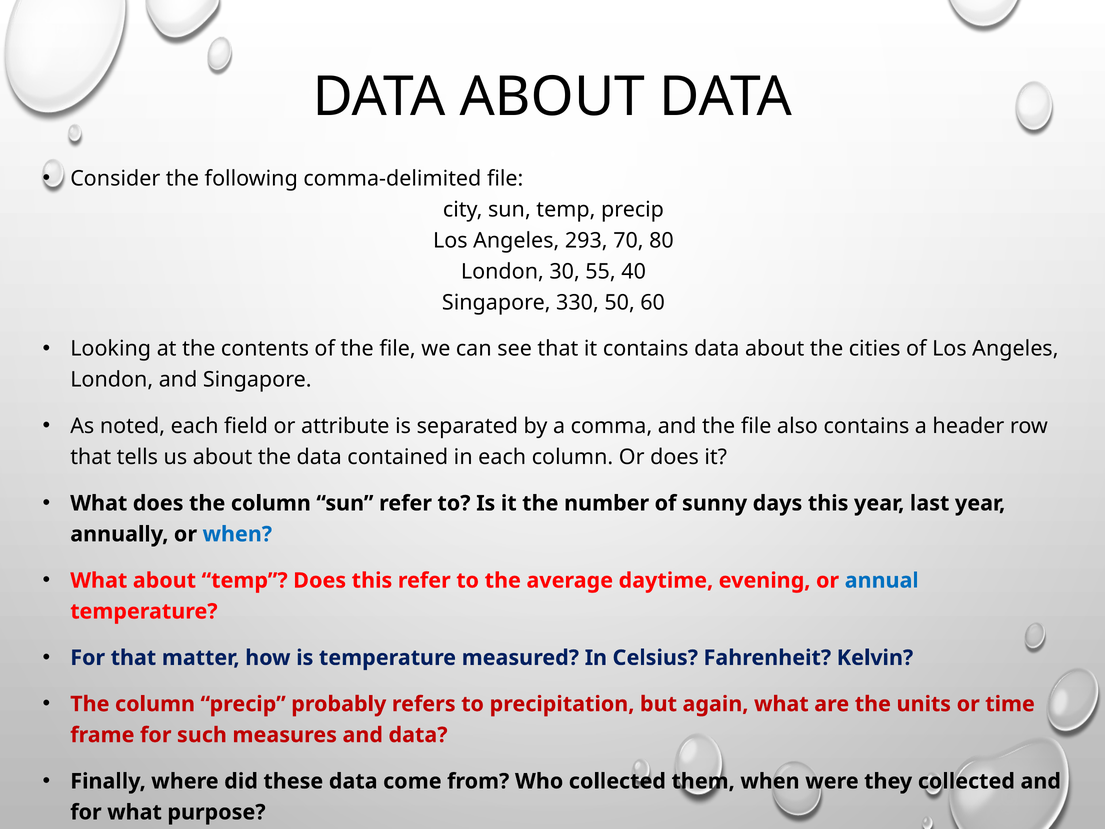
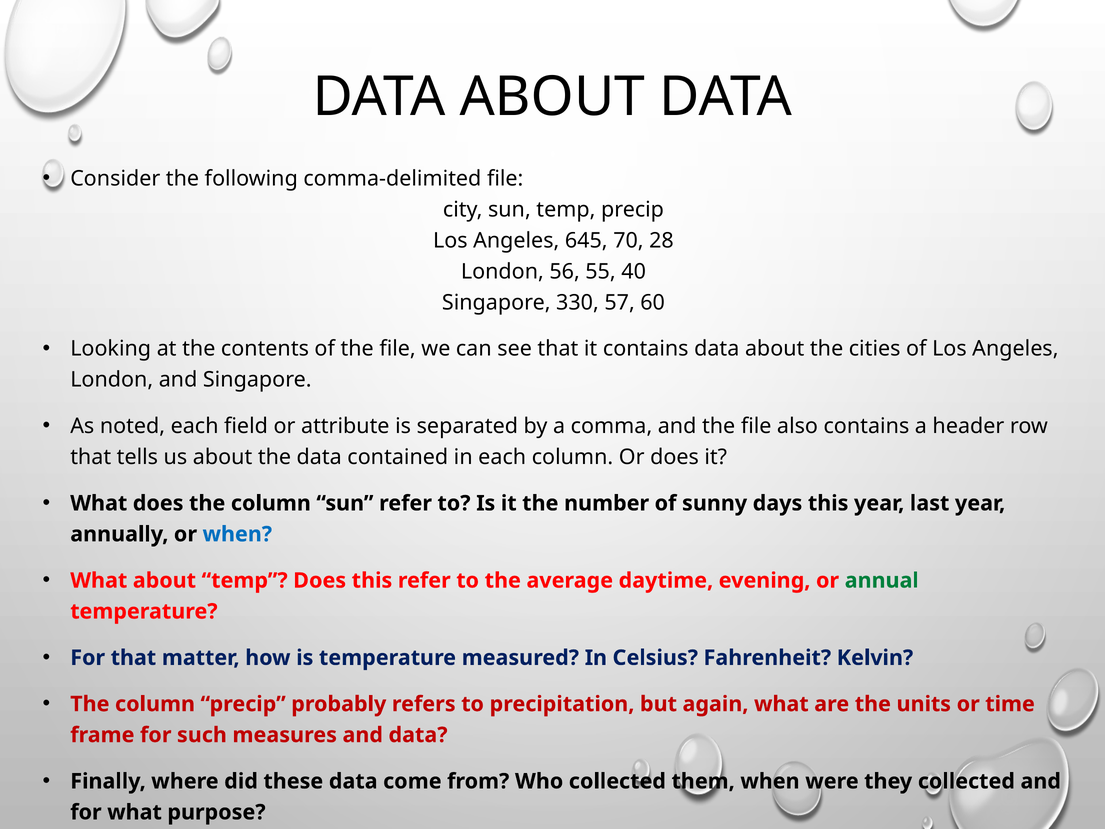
293: 293 -> 645 (586, 241)
80: 80 -> 28 (661, 241)
30: 30 -> 56 (565, 272)
50: 50 -> 57 (620, 302)
annual colour: blue -> green (882, 580)
